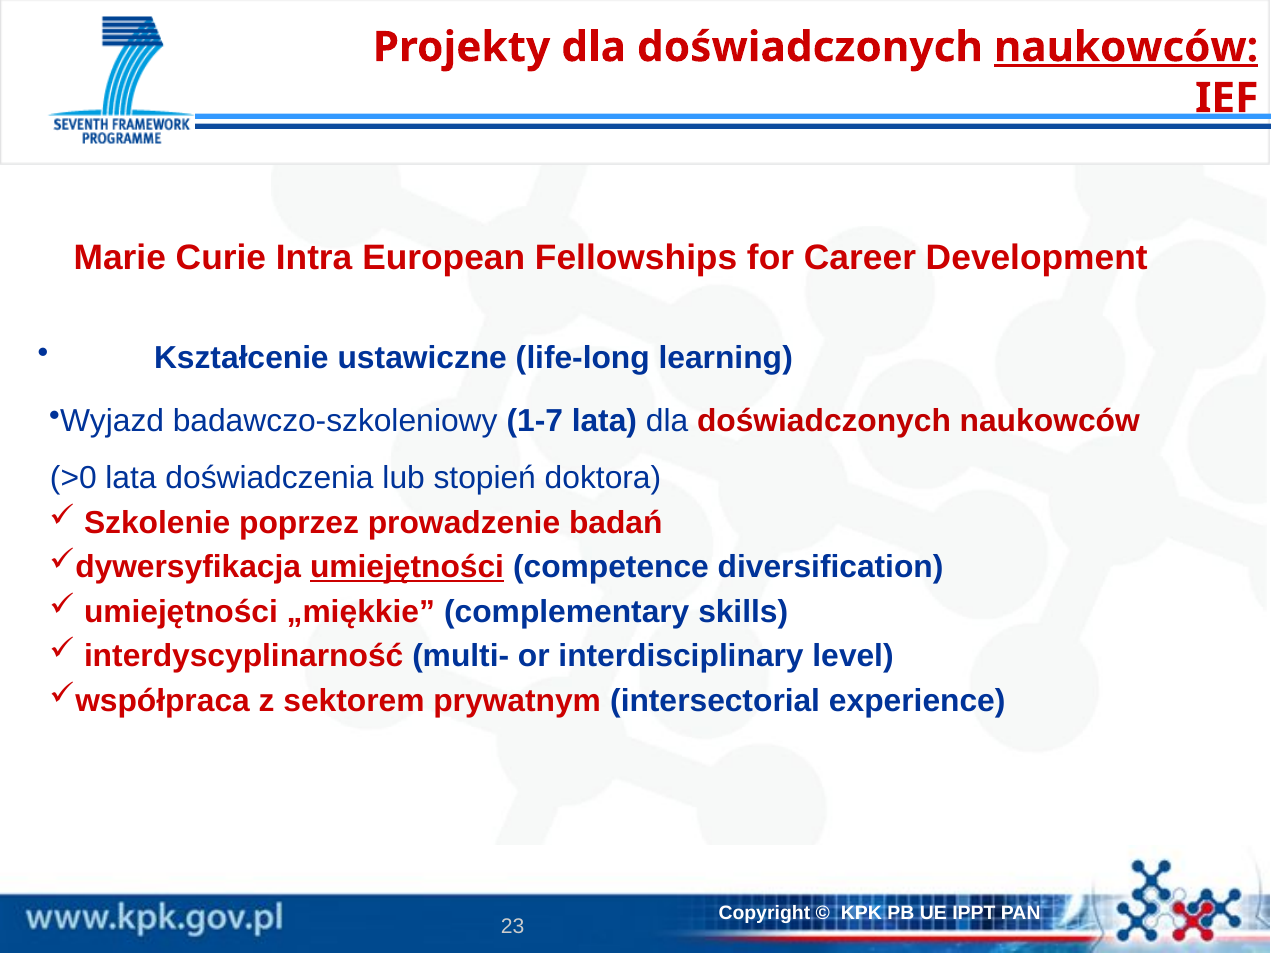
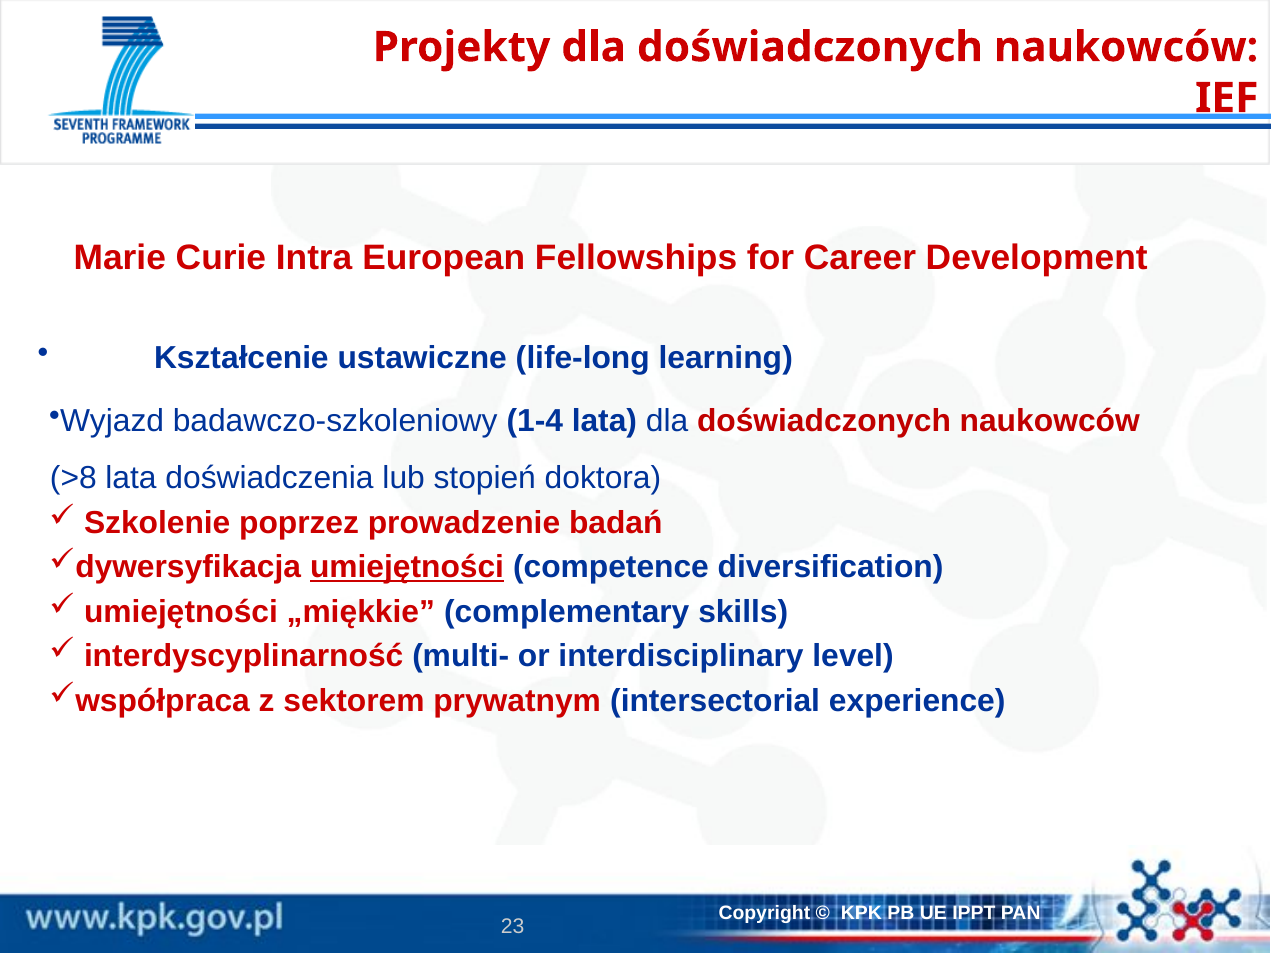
naukowców underline: present -> none (1126, 47)
1-7: 1-7 -> 1-4 (535, 421)
>0: >0 -> >8 (73, 479)
